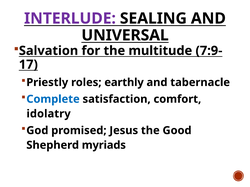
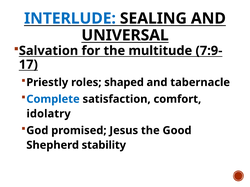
INTERLUDE colour: purple -> blue (70, 18)
earthly: earthly -> shaped (124, 83)
myriads: myriads -> stability (104, 145)
